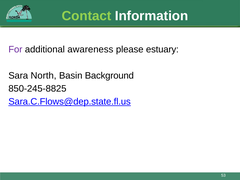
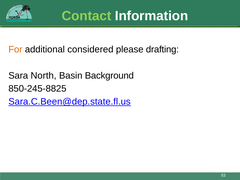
For colour: purple -> orange (15, 49)
awareness: awareness -> considered (90, 49)
estuary: estuary -> drafting (162, 49)
Sara.C.Flows@dep.state.fl.us: Sara.C.Flows@dep.state.fl.us -> Sara.C.Been@dep.state.fl.us (70, 102)
